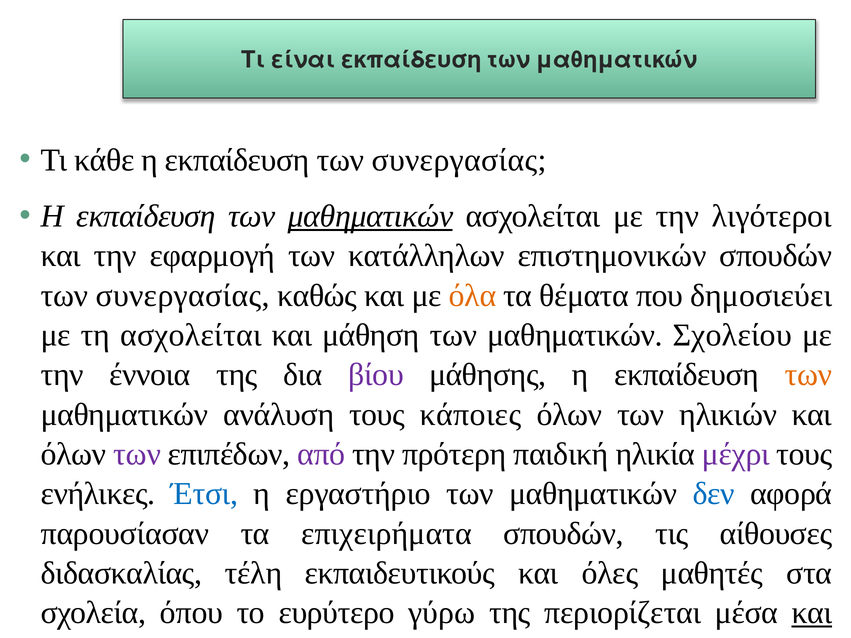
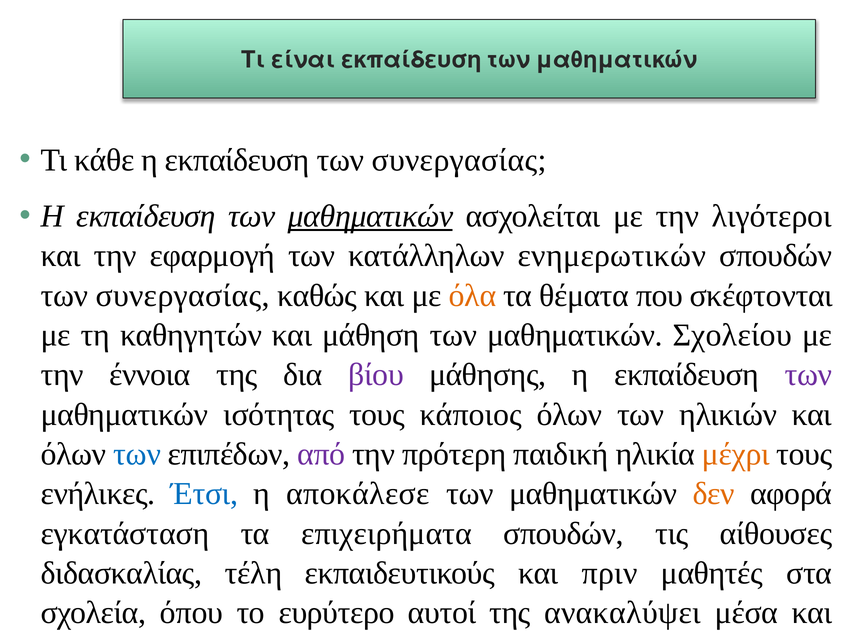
επιστημονικών: επιστημονικών -> ενημερωτικών (612, 256)
δημοσιεύει: δημοσιεύει -> σκέφτονται (761, 296)
τη ασχολείται: ασχολείται -> καθηγητών (191, 335)
των colour: orange -> purple (808, 375)
ανάλυση: ανάλυση -> ισότητας (279, 415)
κάποιες: κάποιες -> κάποιος (471, 415)
των colour: purple -> blue (137, 454)
μέχρι colour: purple -> orange (736, 454)
εργαστήριο: εργαστήριο -> αποκάλεσε (358, 494)
δεν colour: blue -> orange (714, 494)
παρουσίασαν: παρουσίασαν -> εγκατάσταση (125, 534)
όλες: όλες -> πριν (610, 573)
γύρω: γύρω -> αυτοί (442, 613)
περιορίζεται: περιορίζεται -> ανακαλύψει (622, 613)
και underline: present -> none (812, 613)
